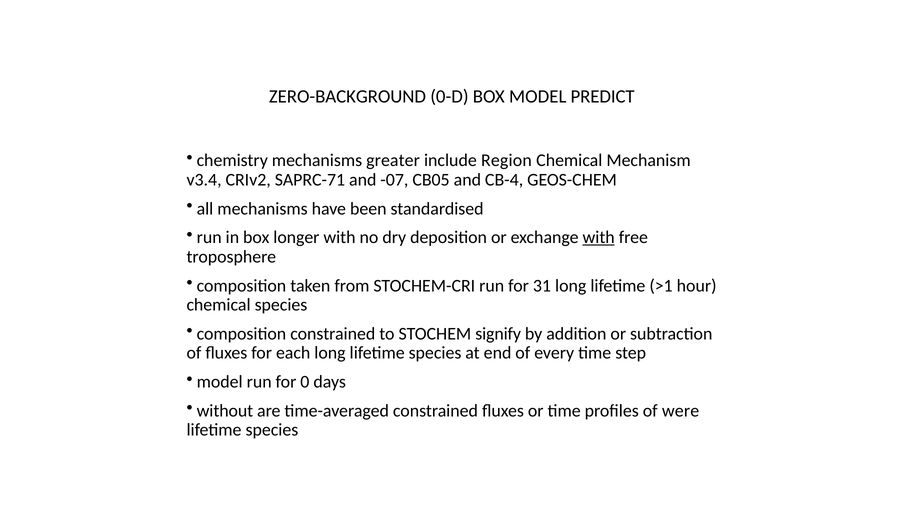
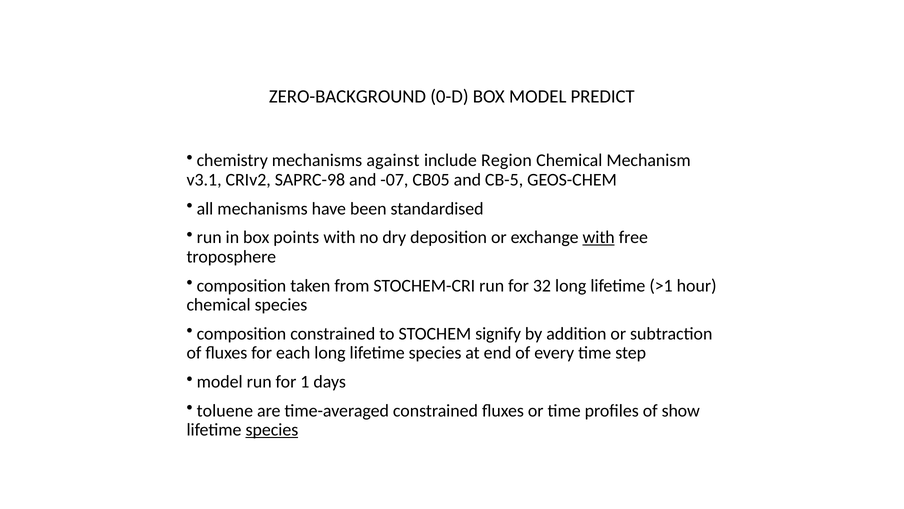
greater: greater -> against (393, 160)
v3.4: v3.4 -> v3.1 (204, 180)
SAPRC-71: SAPRC-71 -> SAPRC-98 (310, 180)
CB-4: CB-4 -> CB-5 (504, 180)
longer: longer -> points (296, 237)
31: 31 -> 32 (542, 285)
0: 0 -> 1 (305, 381)
without: without -> toluene (225, 410)
were: were -> show (681, 410)
species underline: none -> present (272, 430)
